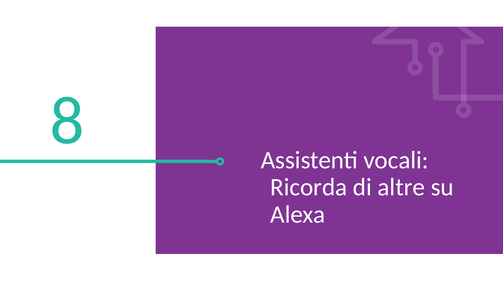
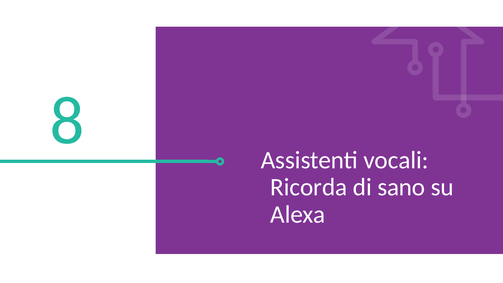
altre: altre -> sano (401, 187)
